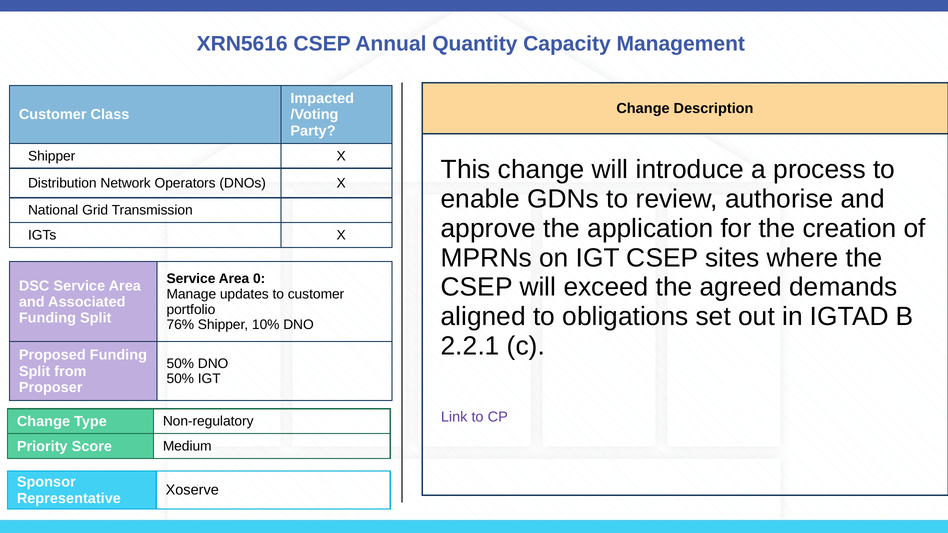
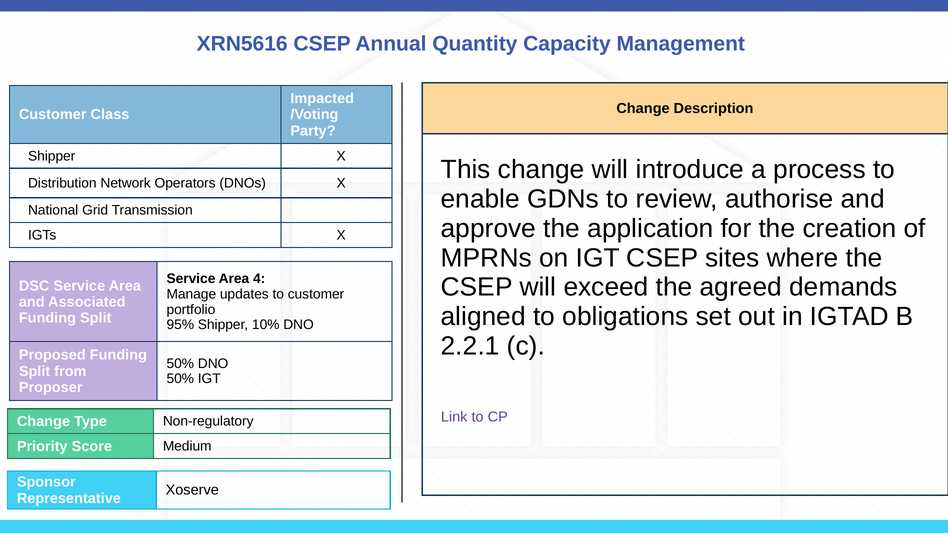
0: 0 -> 4 (259, 279)
76%: 76% -> 95% (180, 325)
